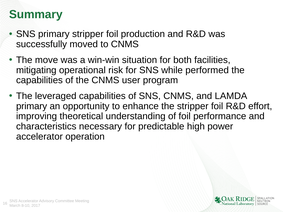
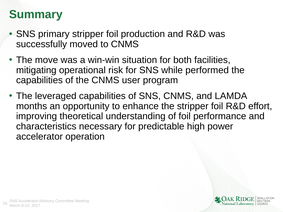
primary: primary -> months (32, 106)
